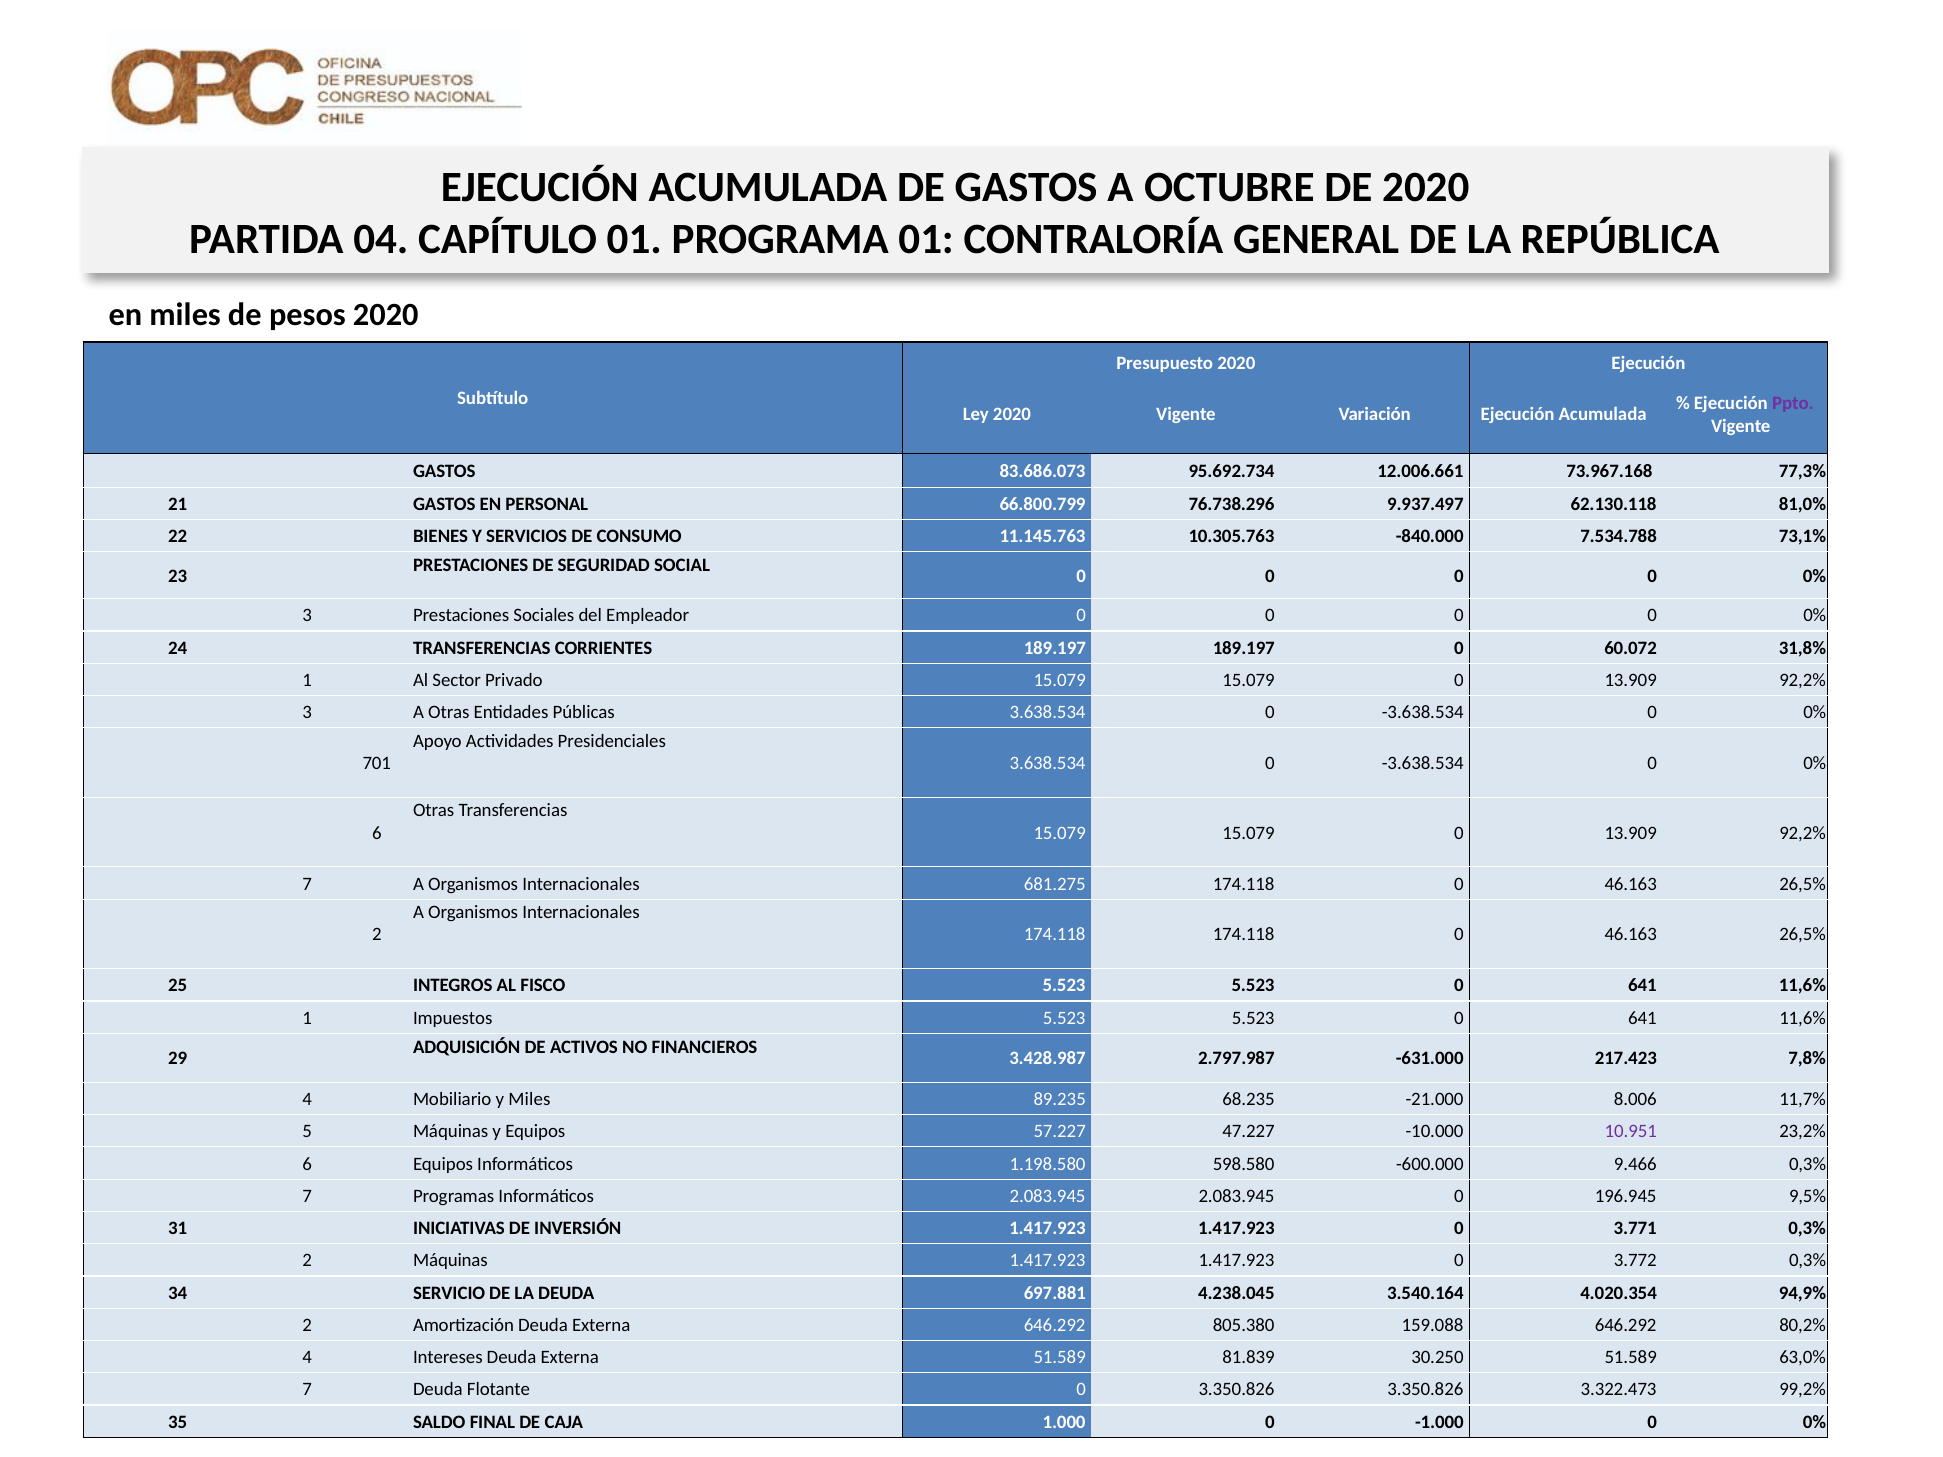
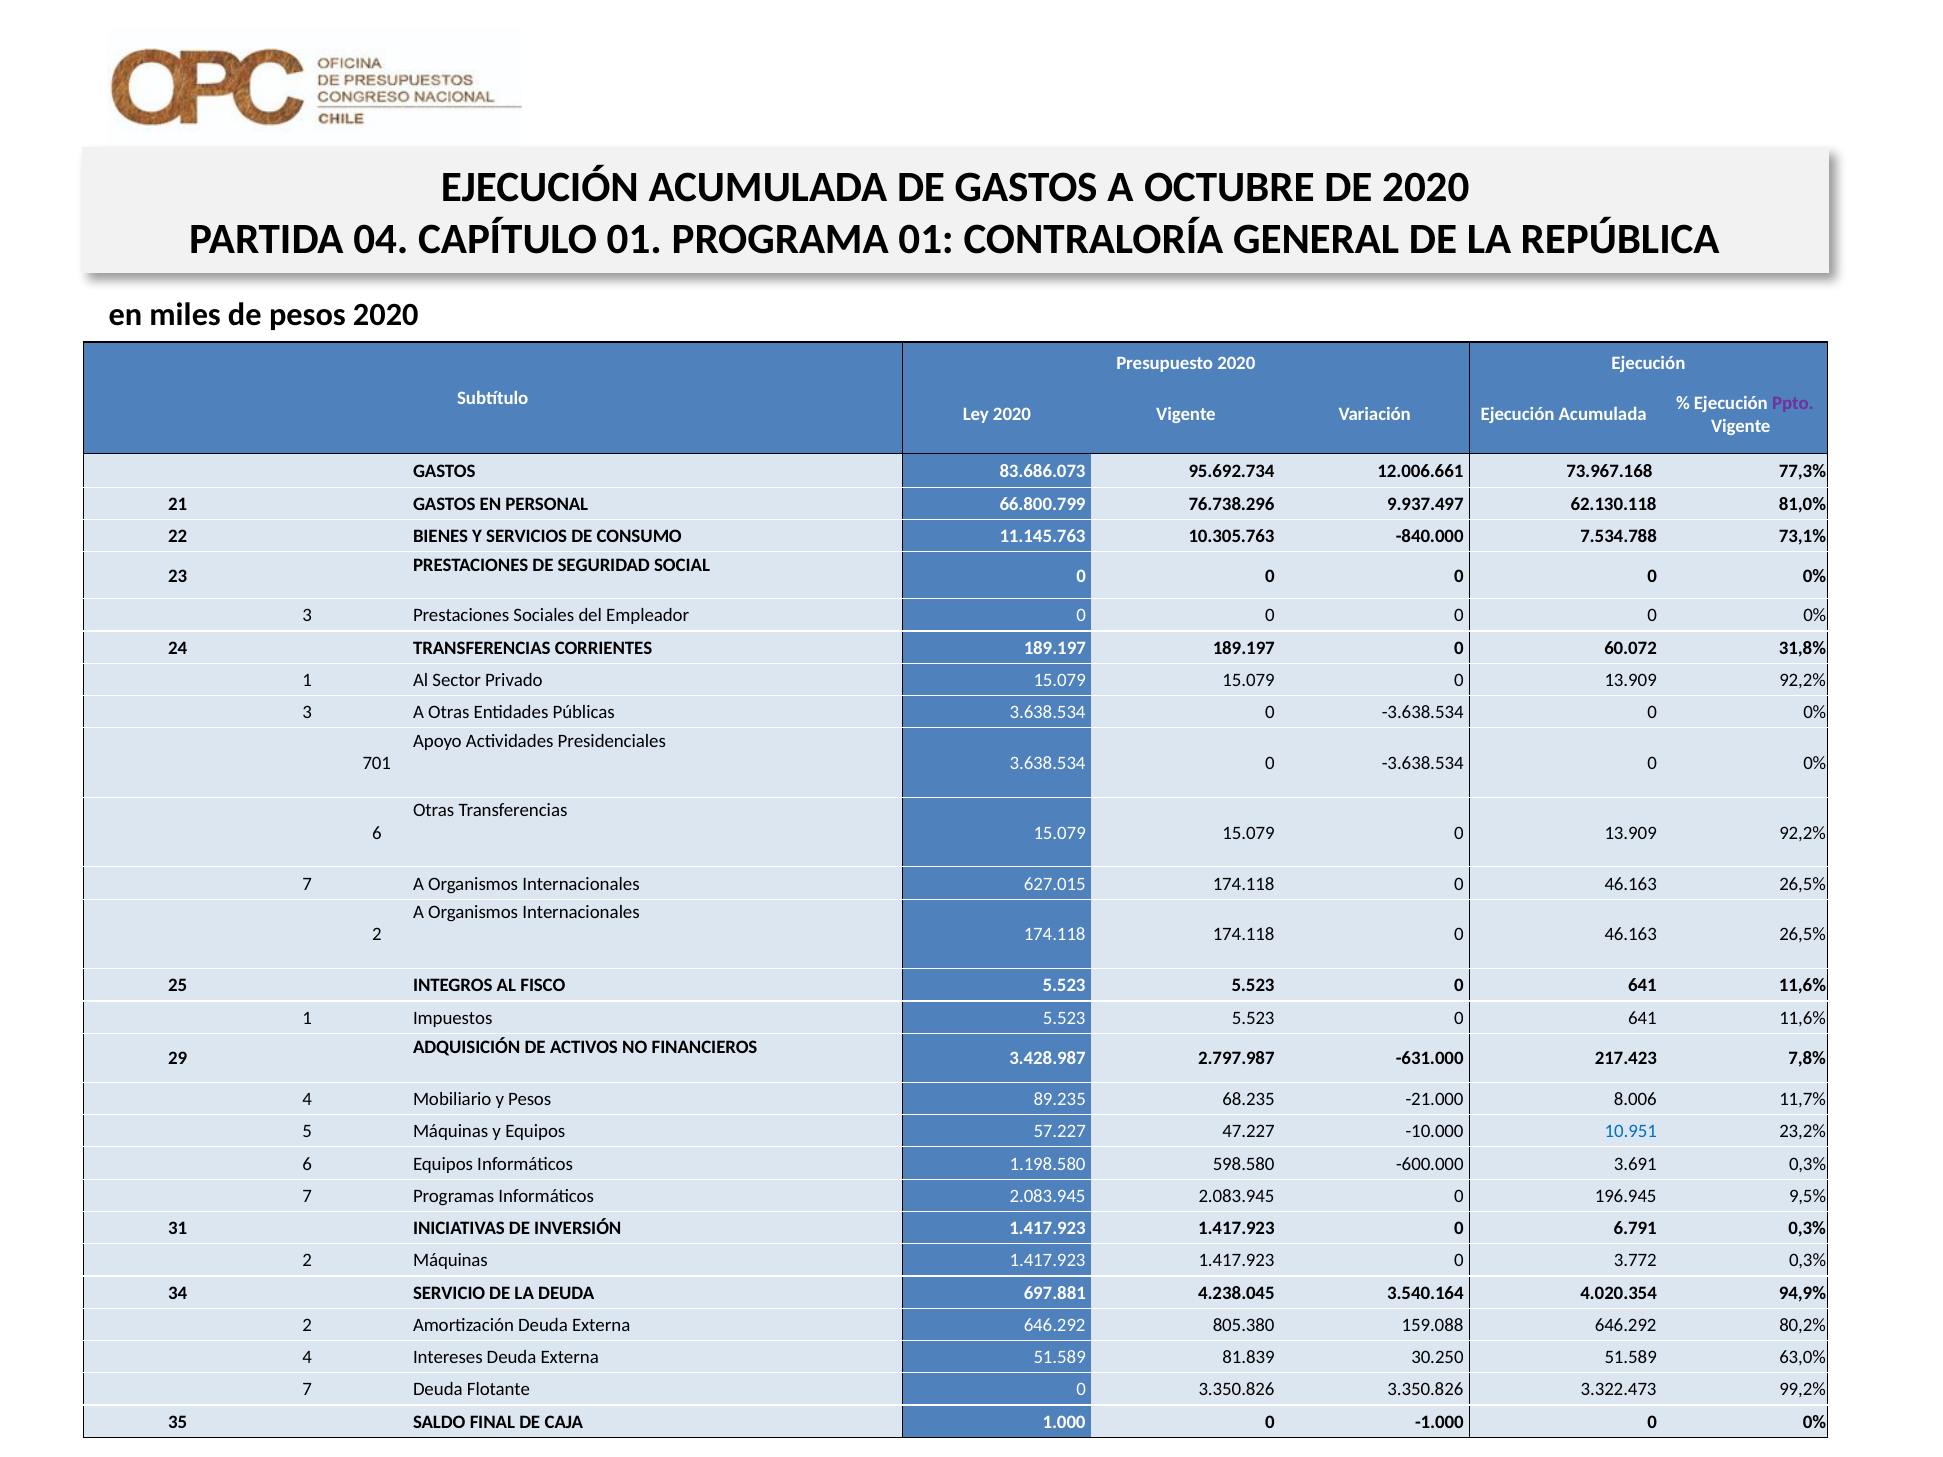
681.275: 681.275 -> 627.015 (1055, 884)
y Miles: Miles -> Pesos (530, 1099)
10.951 colour: purple -> blue (1631, 1132)
9.466: 9.466 -> 3.691 (1635, 1164)
3.771: 3.771 -> 6.791 (1635, 1229)
